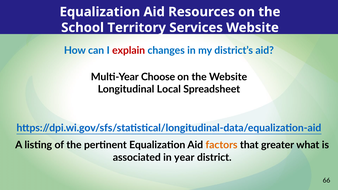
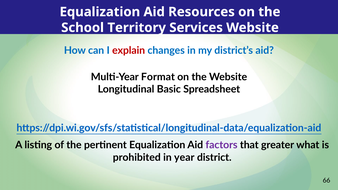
Choose: Choose -> Format (158, 77)
Local: Local -> Basic (169, 89)
factors colour: orange -> purple (222, 145)
associated: associated -> prohibited (137, 158)
